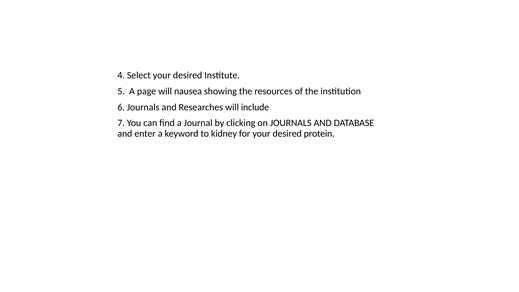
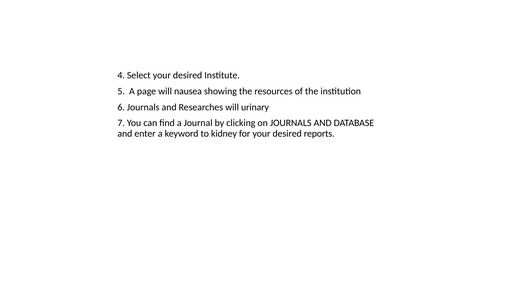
include: include -> urinary (255, 107)
protein: protein -> reports (319, 134)
